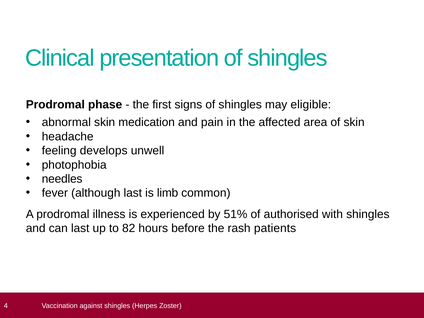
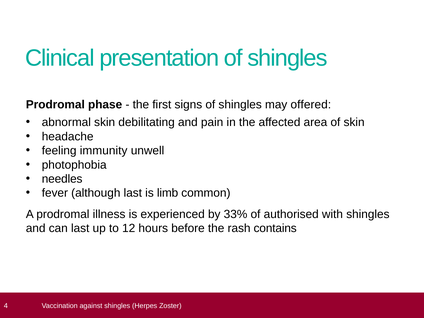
eligible: eligible -> offered (311, 105)
medication: medication -> debilitating (147, 122)
develops: develops -> immunity (104, 151)
51%: 51% -> 33% (236, 214)
82: 82 -> 12 (129, 228)
patients: patients -> contains (275, 228)
